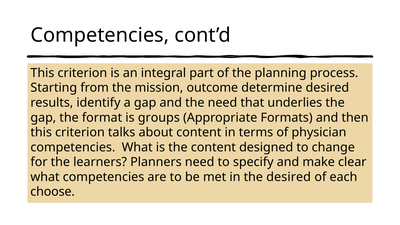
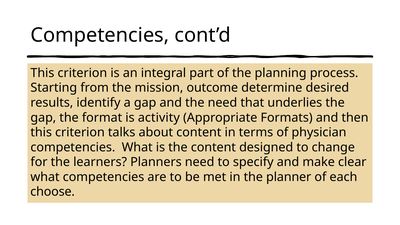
groups: groups -> activity (159, 118)
the desired: desired -> planner (289, 177)
